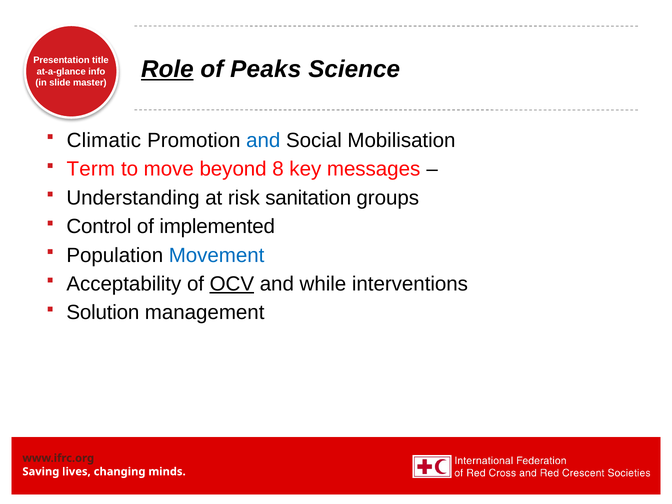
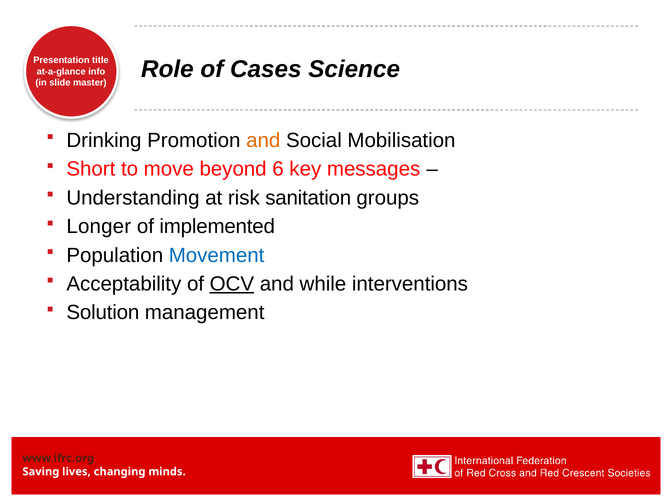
Role underline: present -> none (167, 69)
Peaks: Peaks -> Cases (266, 69)
Climatic: Climatic -> Drinking (104, 140)
and colour: blue -> orange (263, 140)
Term: Term -> Short (91, 169)
8: 8 -> 6 (278, 169)
Control: Control -> Longer (99, 227)
